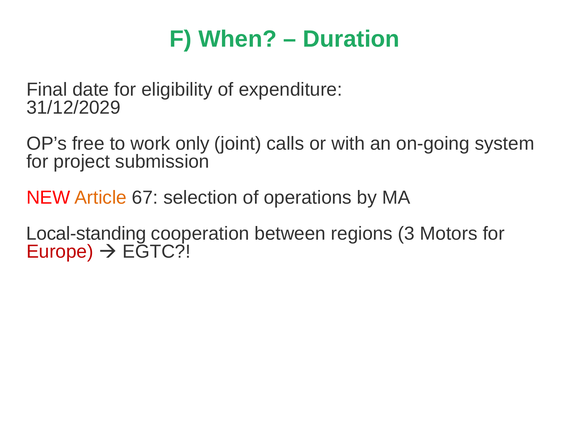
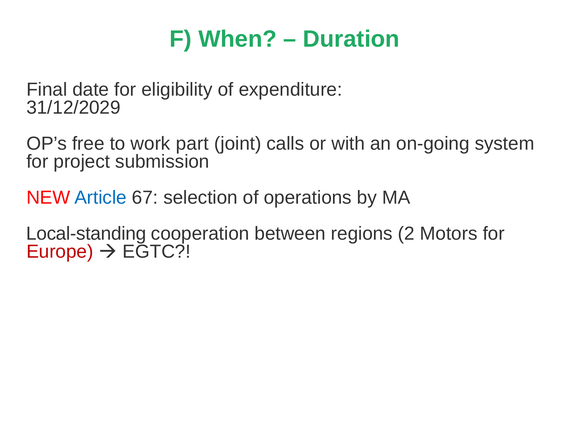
only: only -> part (192, 143)
Article colour: orange -> blue (101, 198)
3: 3 -> 2 (406, 233)
